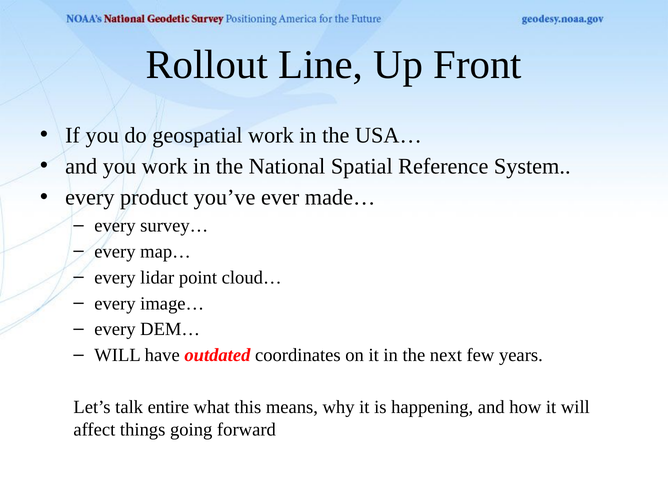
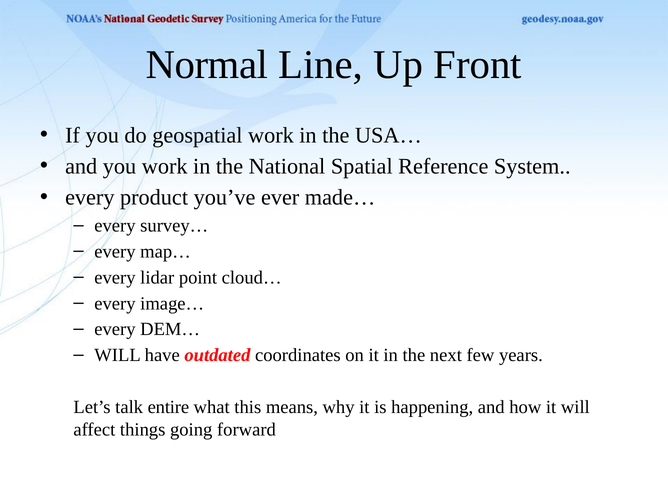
Rollout: Rollout -> Normal (207, 65)
